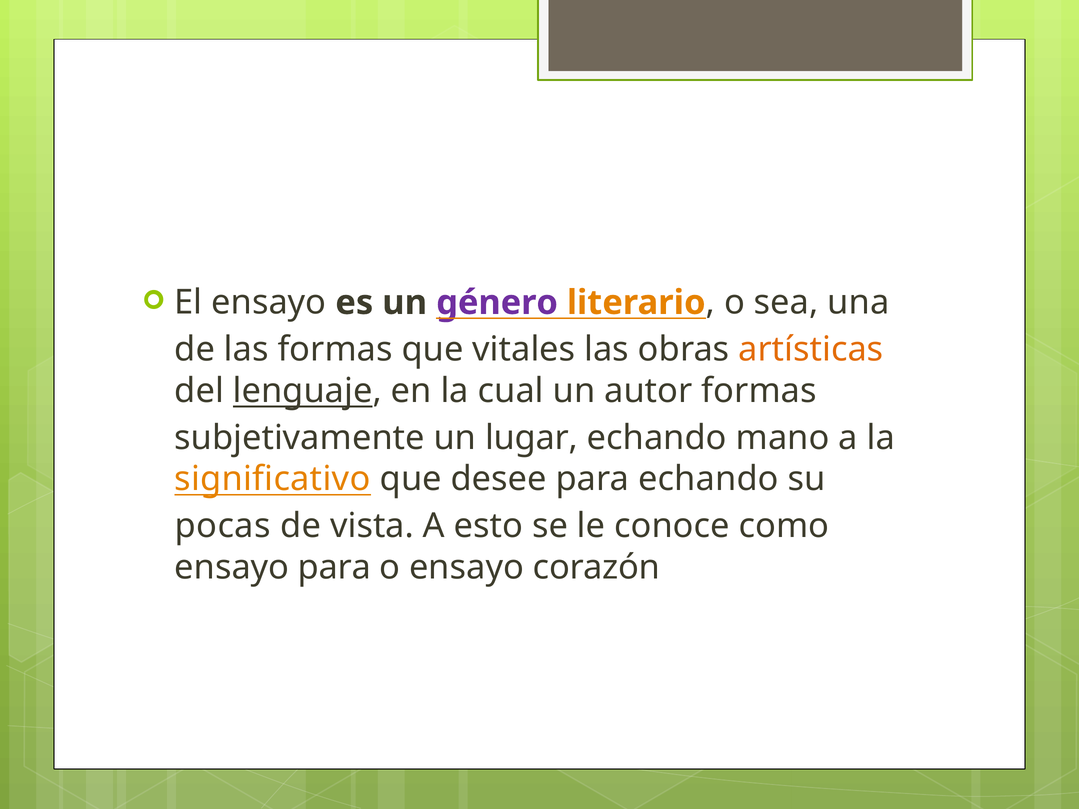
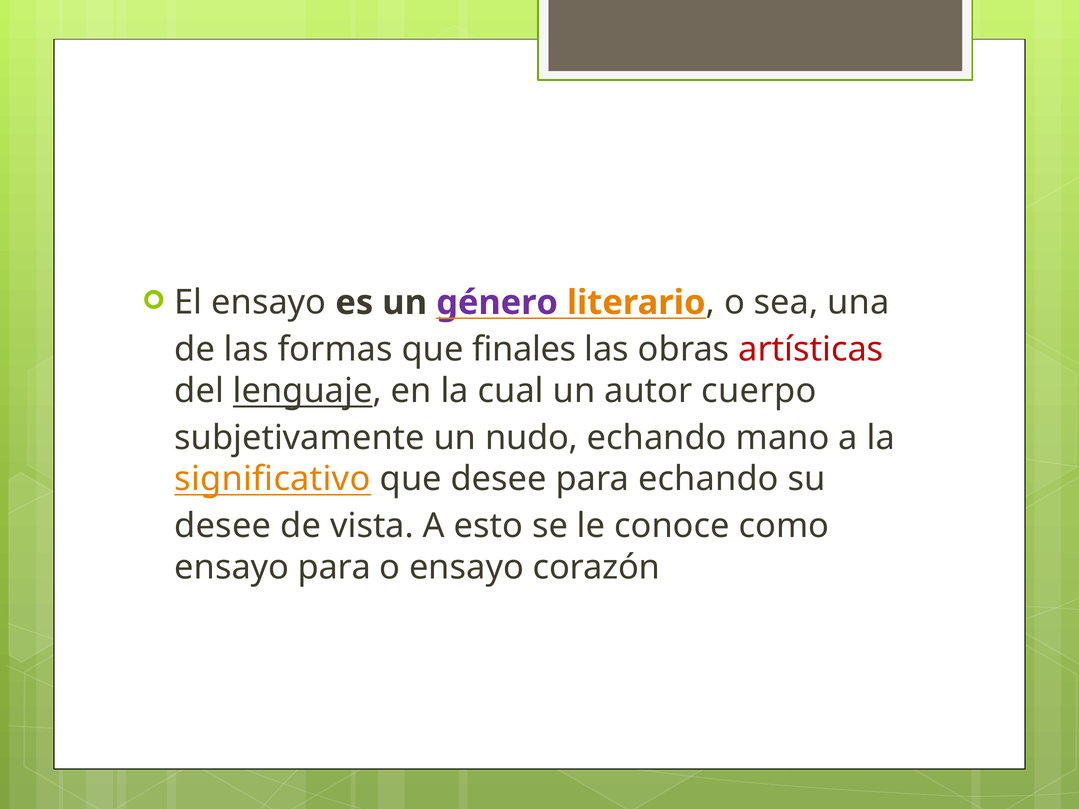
vitales: vitales -> finales (524, 350)
artísticas colour: orange -> red (811, 350)
autor formas: formas -> cuerpo (759, 391)
lugar: lugar -> nudo (532, 438)
pocas: pocas -> desee (223, 526)
